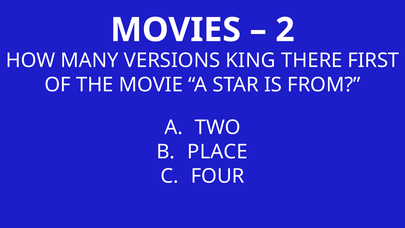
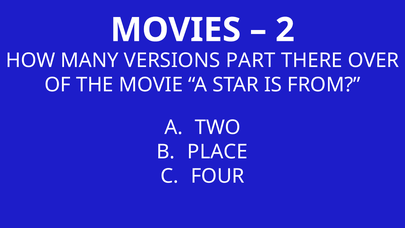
KING: KING -> PART (251, 61)
FIRST: FIRST -> OVER (373, 61)
